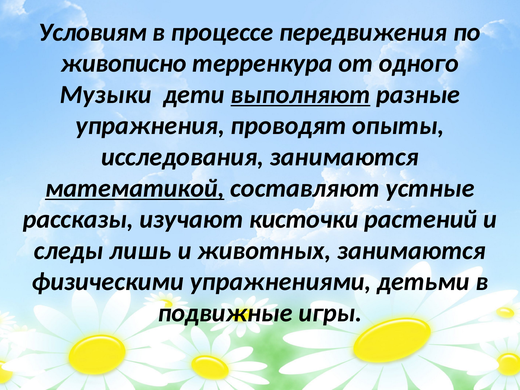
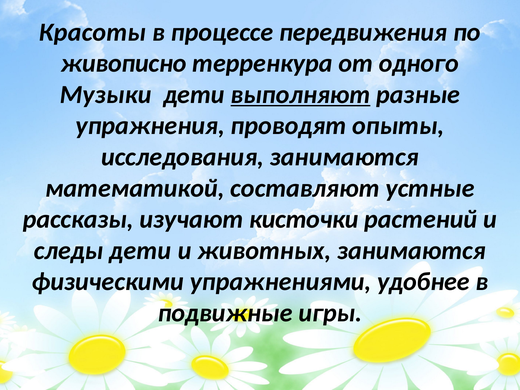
Условиям: Условиям -> Красоты (93, 32)
математикой underline: present -> none (135, 188)
следы лишь: лишь -> дети (140, 251)
детьми: детьми -> удобнее (423, 282)
